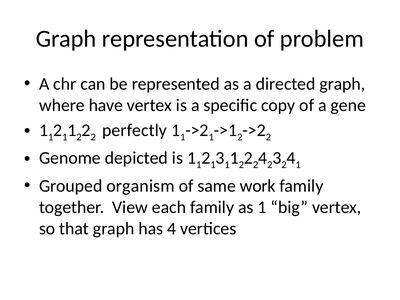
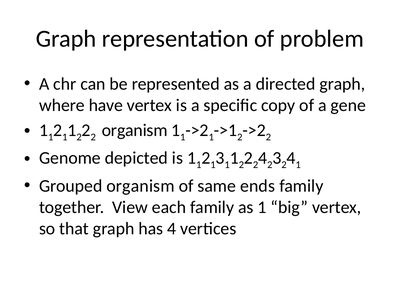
perfectly: perfectly -> organism (135, 130)
work: work -> ends (258, 186)
